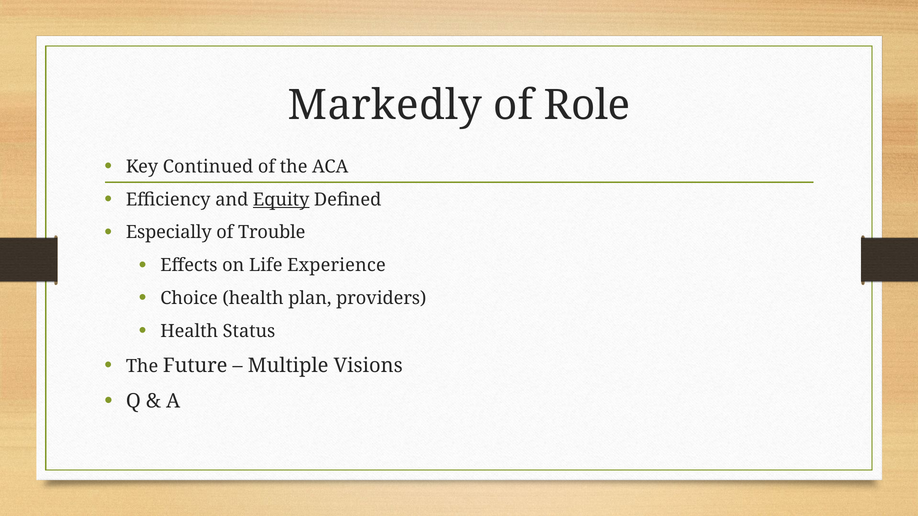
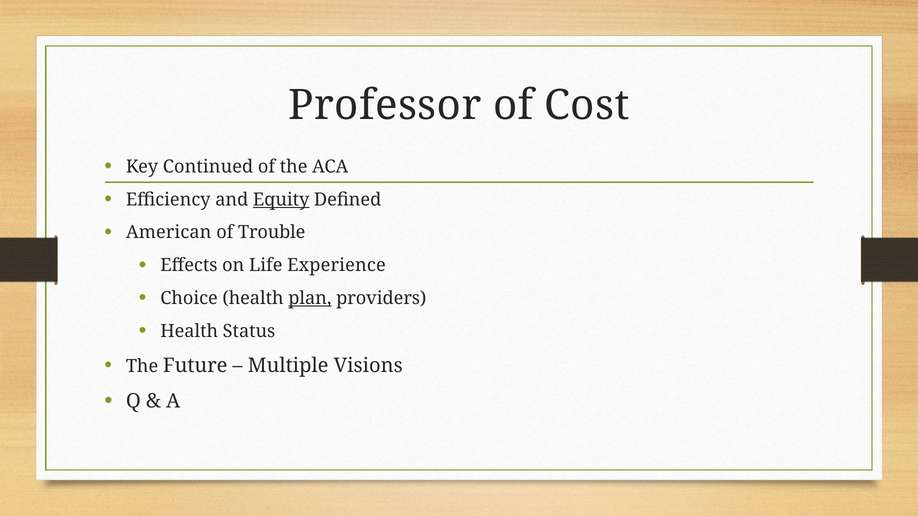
Markedly: Markedly -> Professor (385, 106)
Role: Role -> Cost (587, 106)
Especially: Especially -> American (169, 233)
plan underline: none -> present (310, 298)
